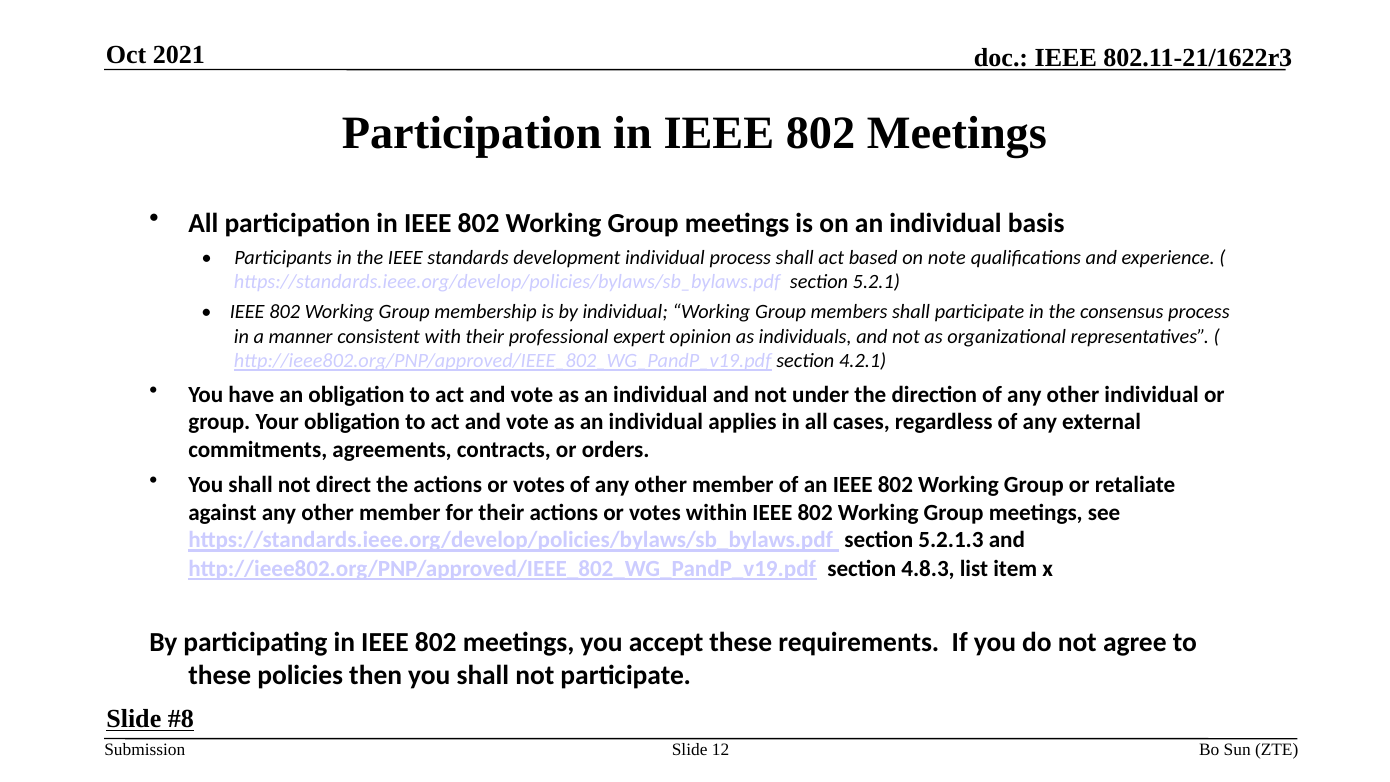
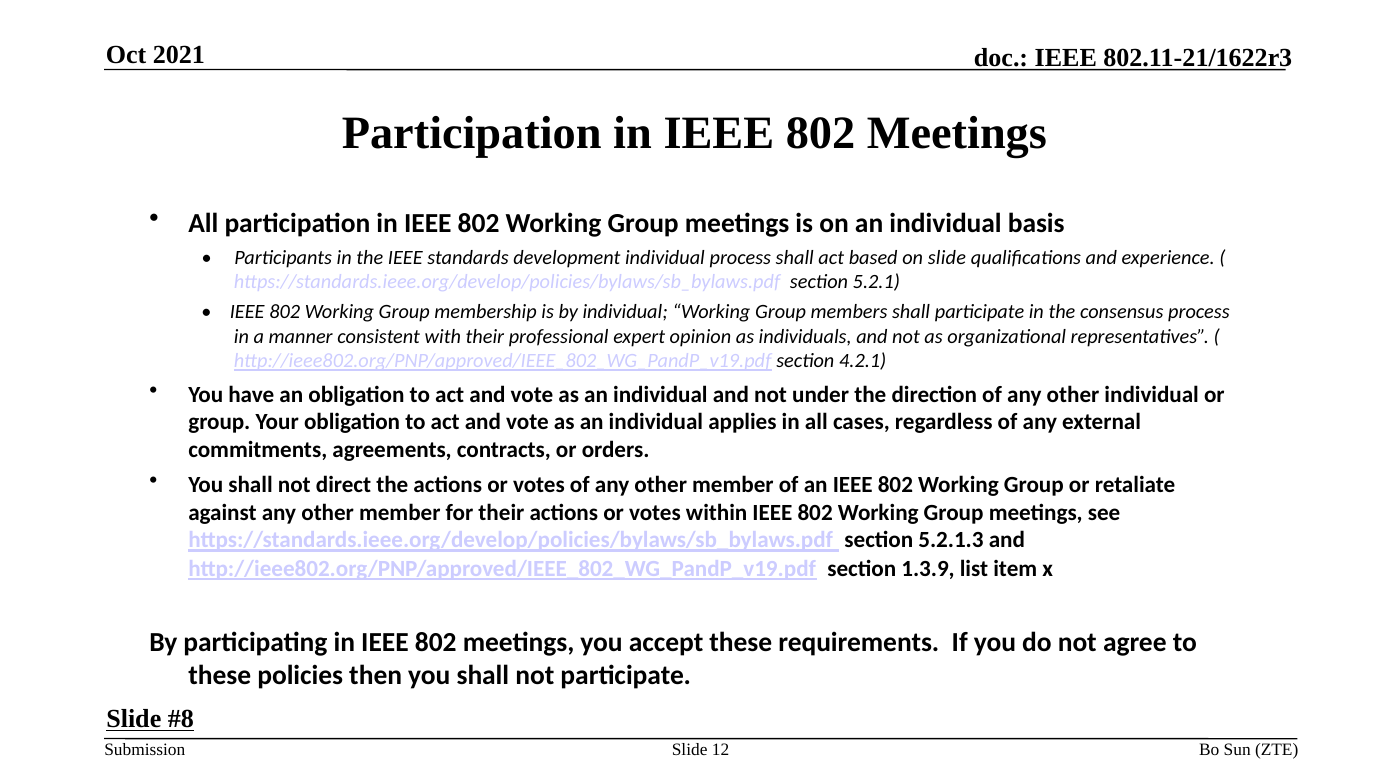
on note: note -> slide (947, 257)
4.8.3: 4.8.3 -> 1.3.9 (928, 568)
